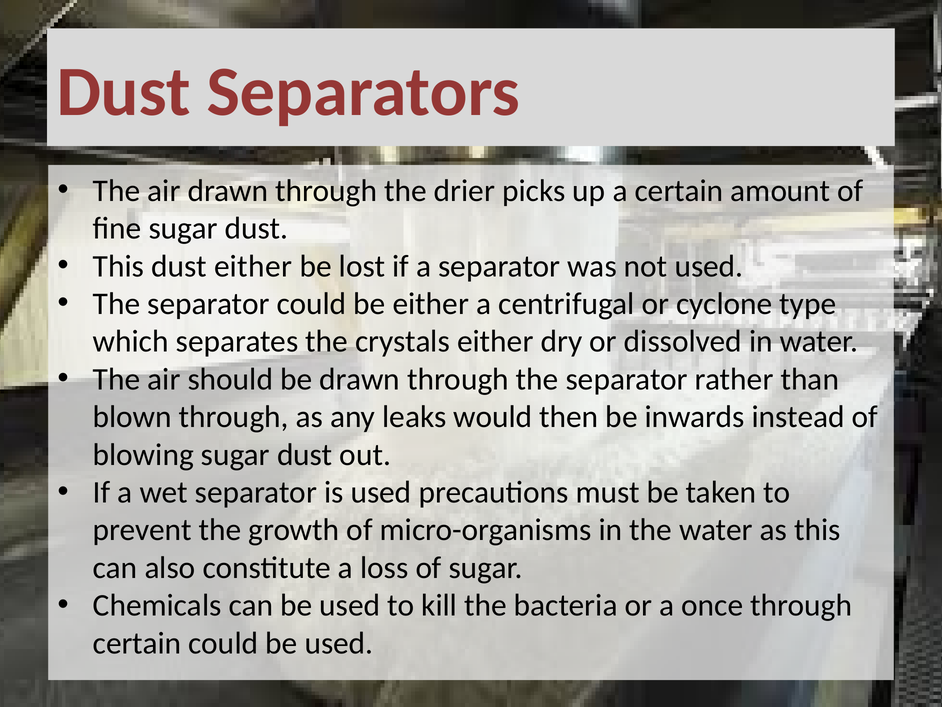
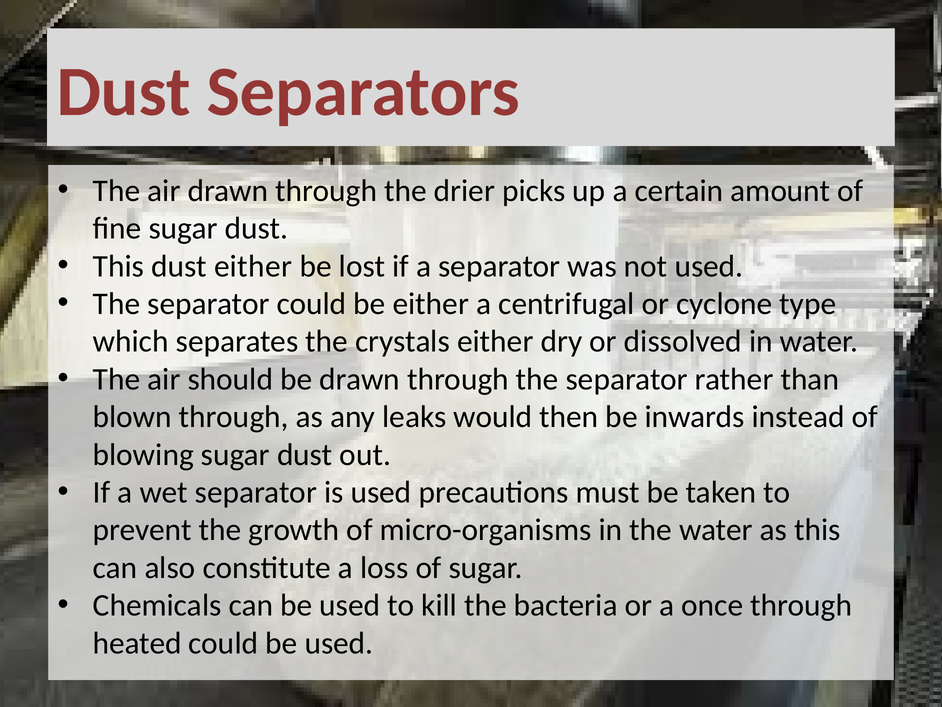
certain: certain -> heated (137, 643)
